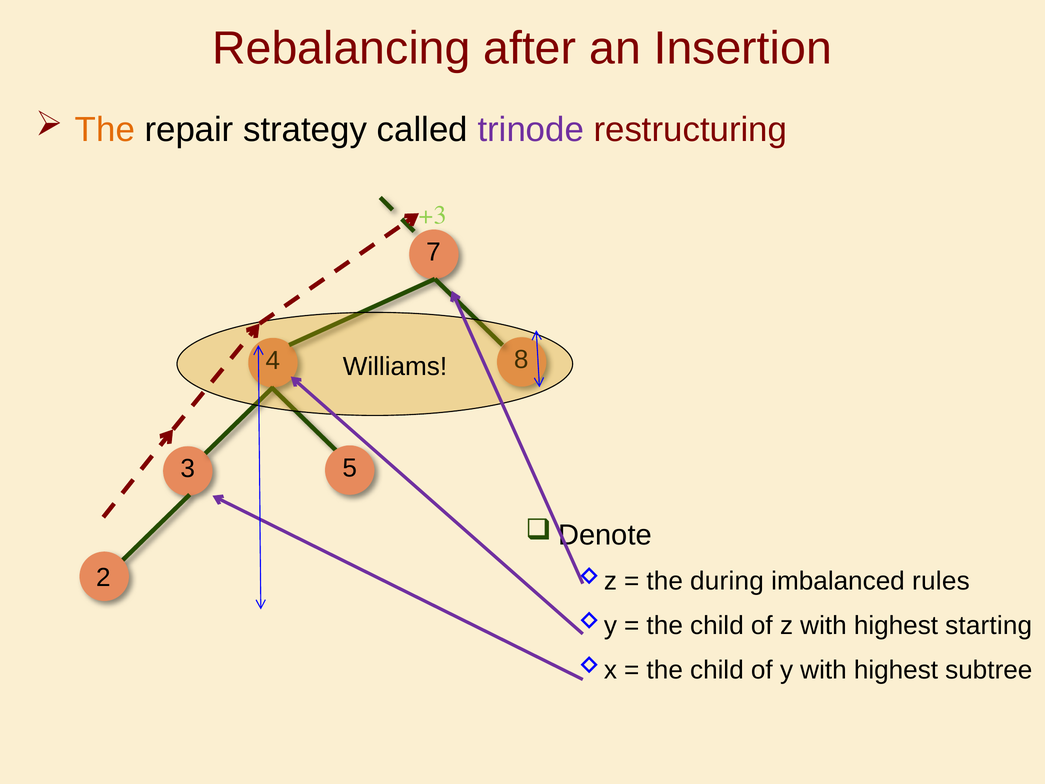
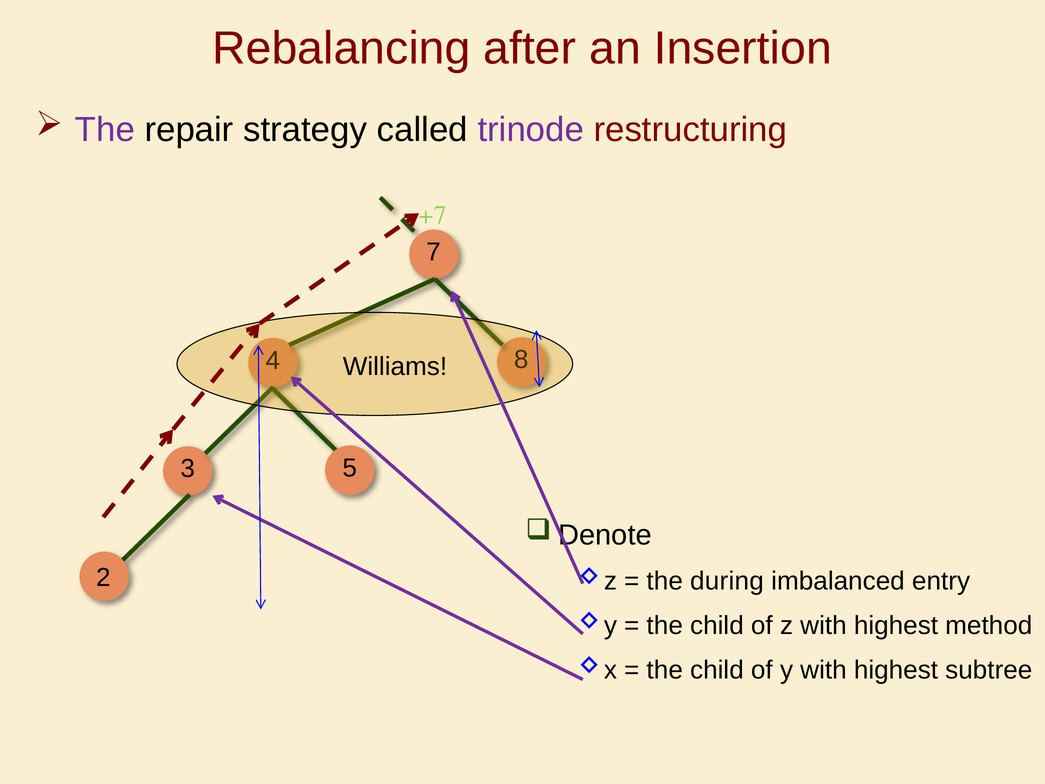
The colour: orange -> purple (105, 130)
+3: +3 -> +7 (433, 215)
rules: rules -> entry (941, 581)
starting: starting -> method (989, 625)
